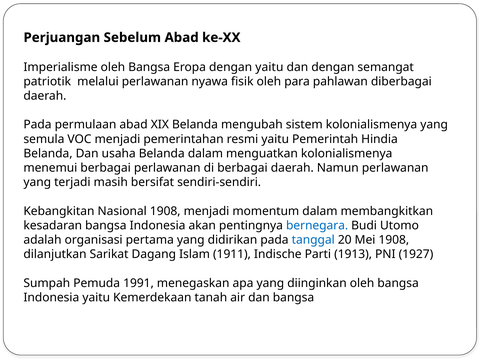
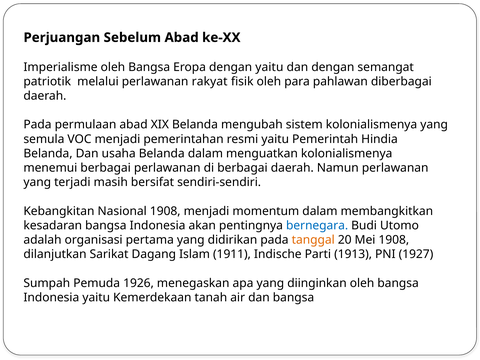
nyawa: nyawa -> rakyat (210, 81)
tanggal colour: blue -> orange (313, 240)
1991: 1991 -> 1926 (138, 283)
